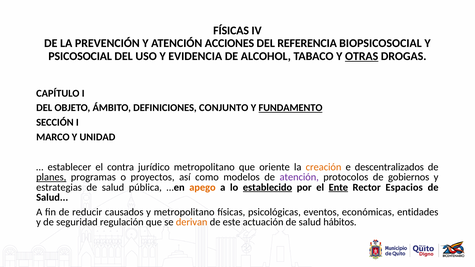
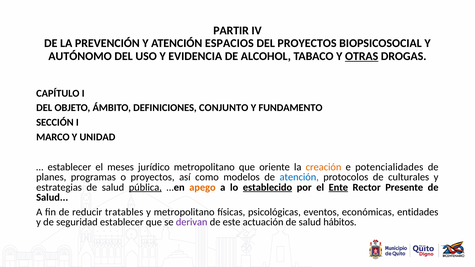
FÍSICAS: FÍSICAS -> PARTIR (231, 31)
ACCIONES: ACCIONES -> ESPACIOS (229, 43)
DEL REFERENCIA: REFERENCIA -> PROYECTOS (307, 43)
PSICOSOCIAL: PSICOSOCIAL -> AUTÓNOMO (80, 56)
FUNDAMENTO underline: present -> none (291, 108)
contra: contra -> meses (121, 167)
descentralizados: descentralizados -> potencialidades (389, 167)
planes underline: present -> none (51, 177)
atención colour: purple -> blue (299, 177)
gobiernos: gobiernos -> culturales (409, 177)
pública underline: none -> present (145, 187)
Espacios: Espacios -> Presente (404, 187)
causados: causados -> tratables (124, 212)
seguridad regulación: regulación -> establecer (122, 222)
derivan colour: orange -> purple (192, 222)
